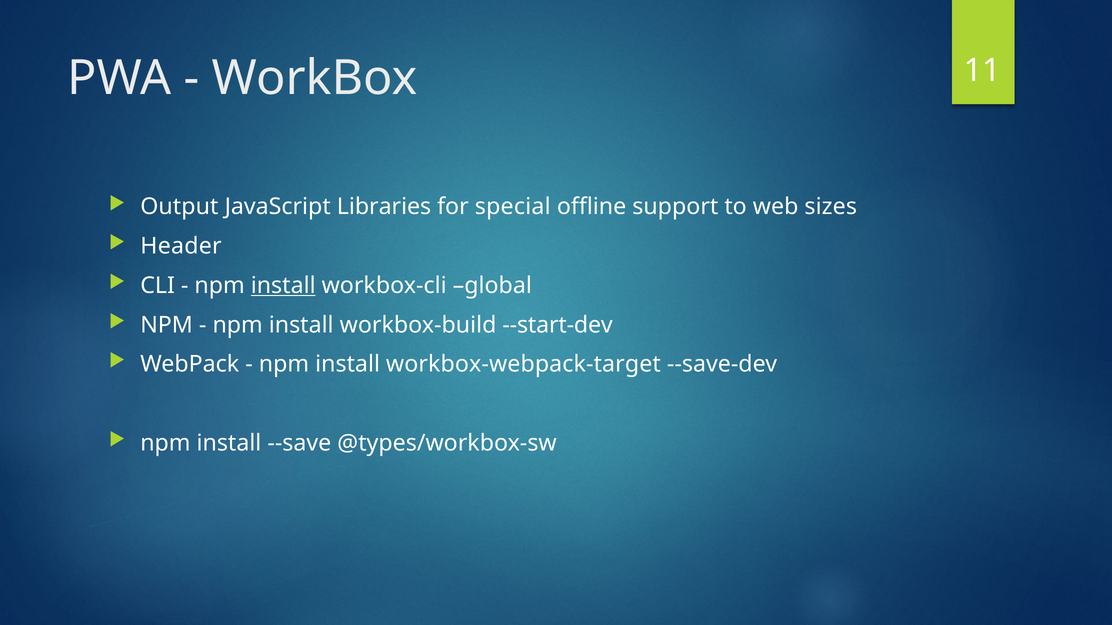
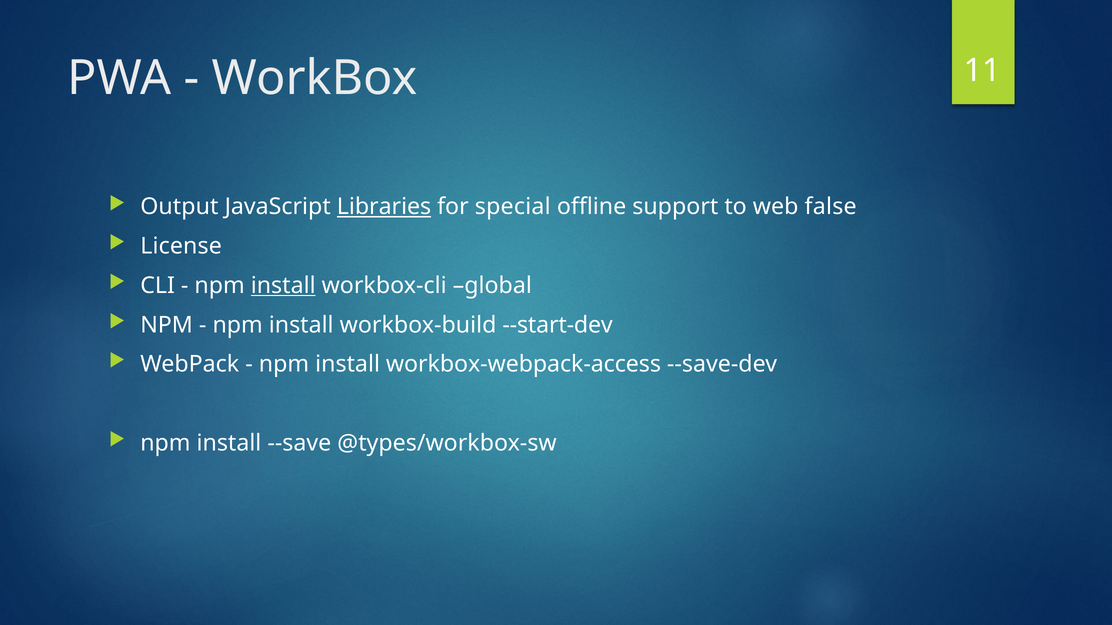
Libraries underline: none -> present (384, 207)
sizes: sizes -> false (831, 207)
Header: Header -> License (181, 246)
workbox-webpack-target: workbox-webpack-target -> workbox-webpack-access (523, 365)
